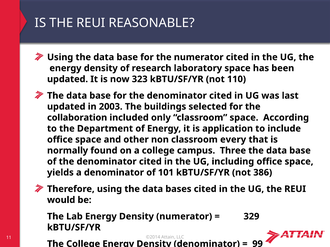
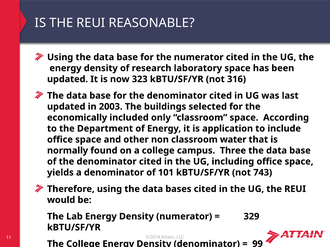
110: 110 -> 316 (237, 79)
collaboration: collaboration -> economically (77, 118)
every: every -> water (233, 140)
386: 386 -> 743 (263, 173)
